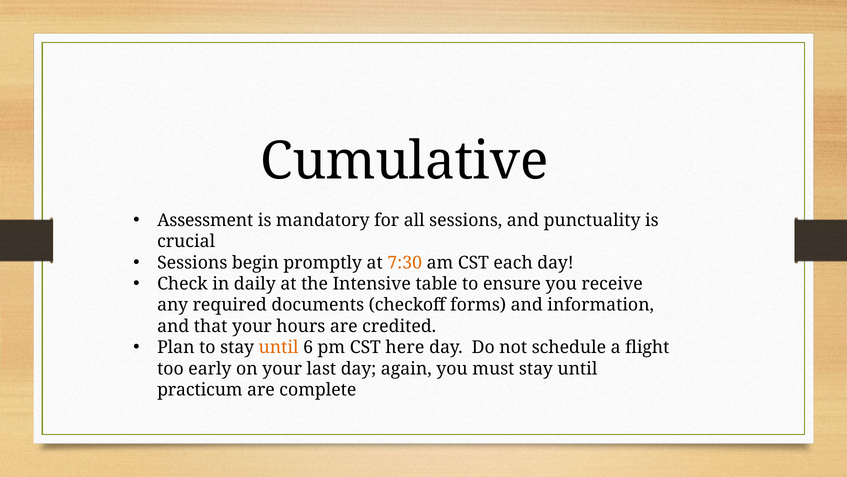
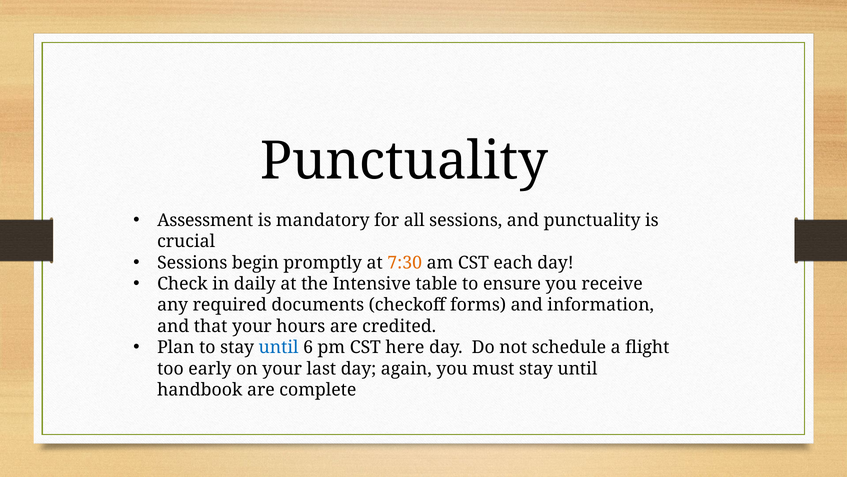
Cumulative: Cumulative -> Punctuality (404, 161)
until colour: orange -> blue (279, 347)
practicum: practicum -> handbook (200, 390)
